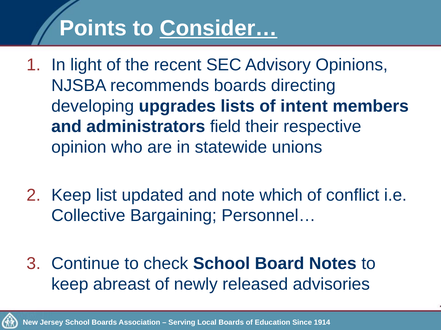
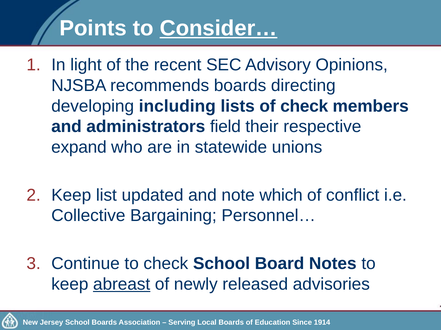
upgrades: upgrades -> including (177, 106)
of intent: intent -> check (304, 106)
opinion: opinion -> expand (79, 148)
abreast underline: none -> present (122, 285)
